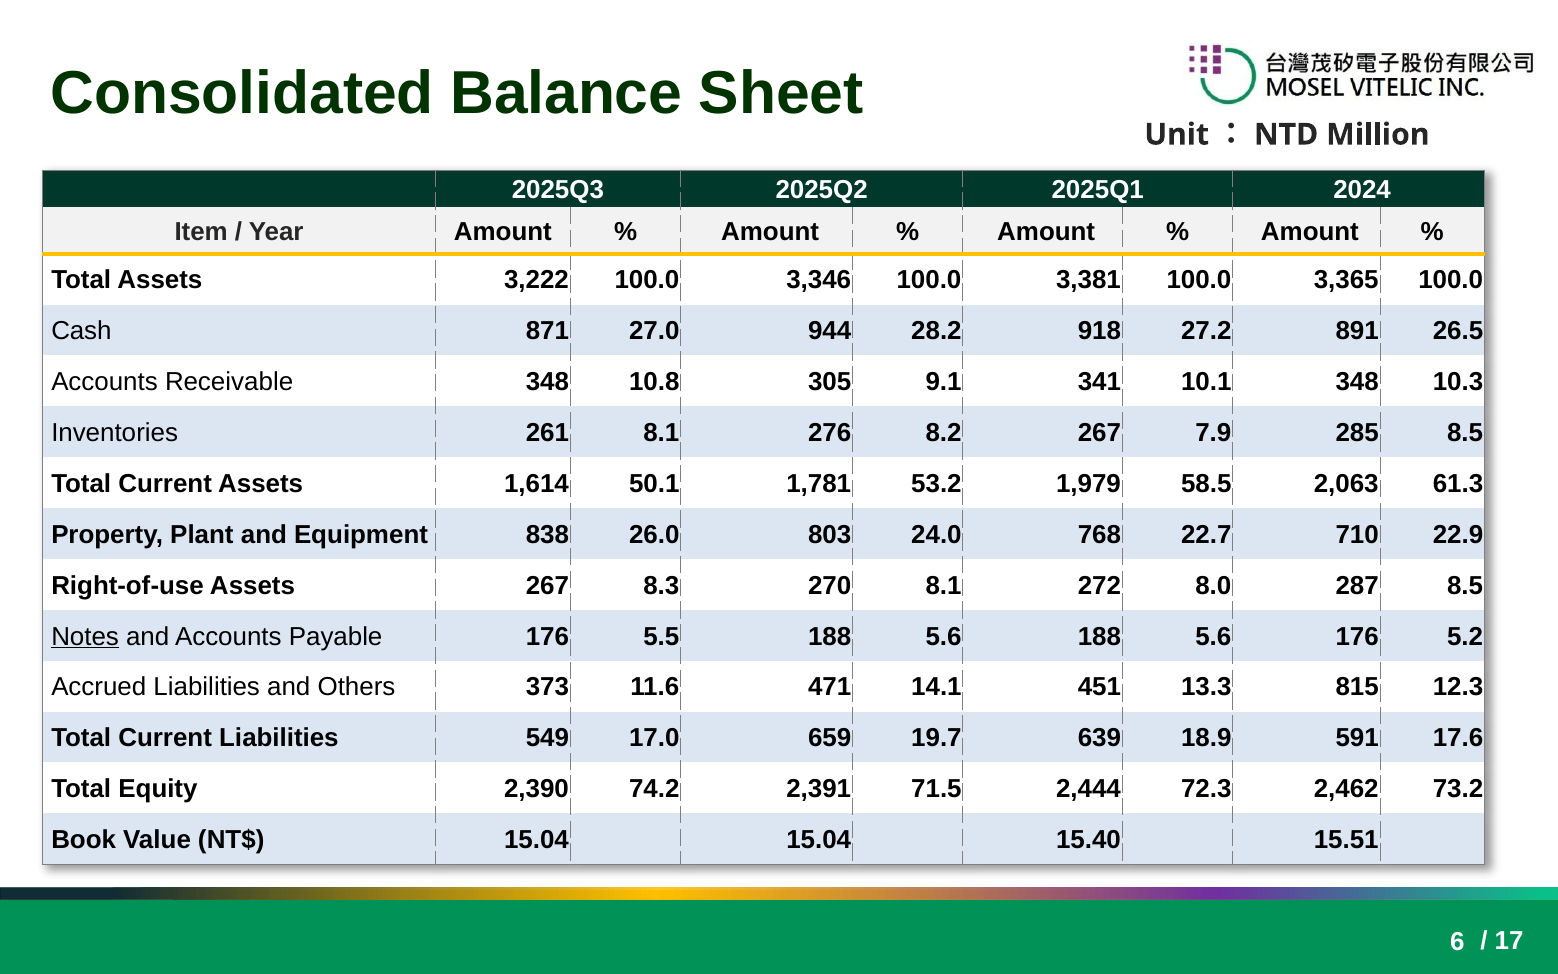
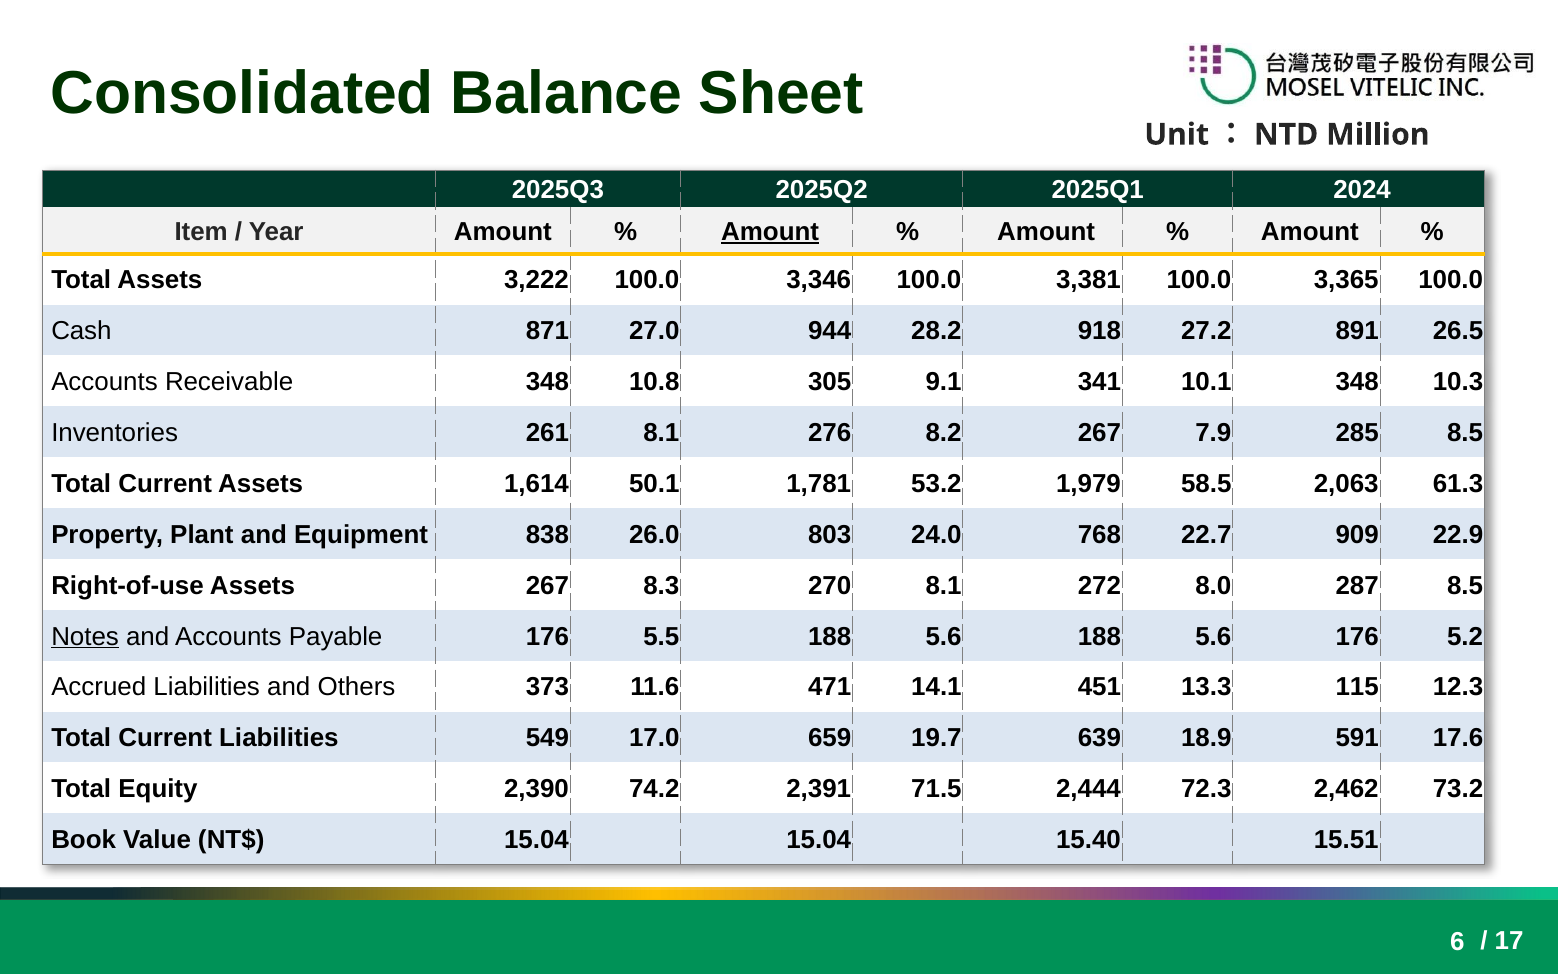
Amount underline: none -> present (770, 232)
710: 710 -> 909 (1357, 535)
815: 815 -> 115 (1357, 687)
